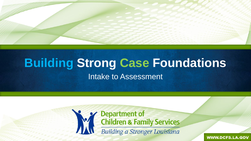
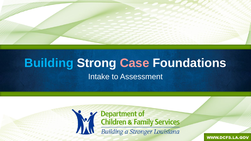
Case colour: light green -> pink (135, 63)
